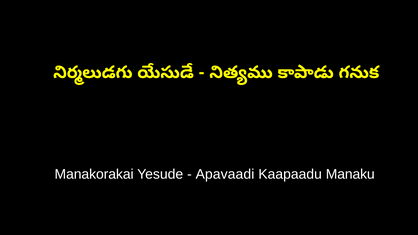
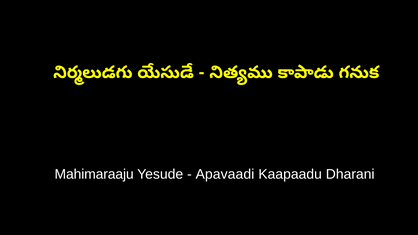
Manakorakai: Manakorakai -> Mahimaraaju (94, 174)
Manaku: Manaku -> Dharani (350, 174)
